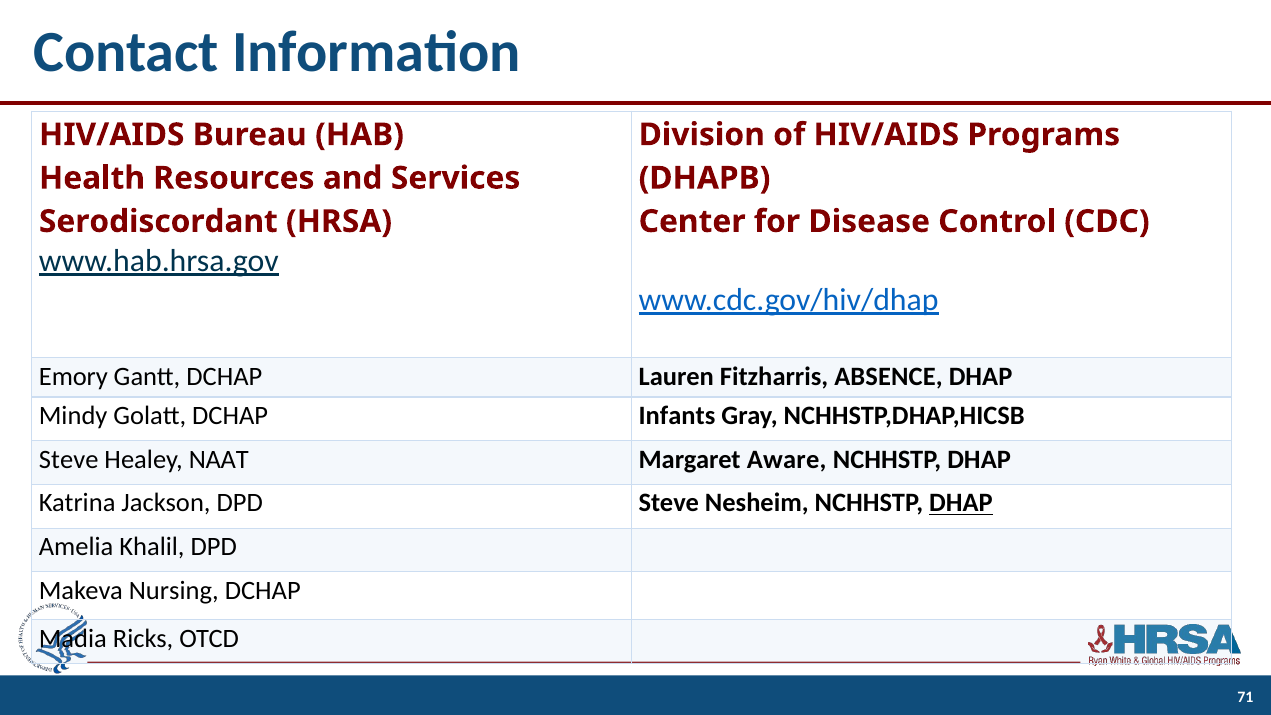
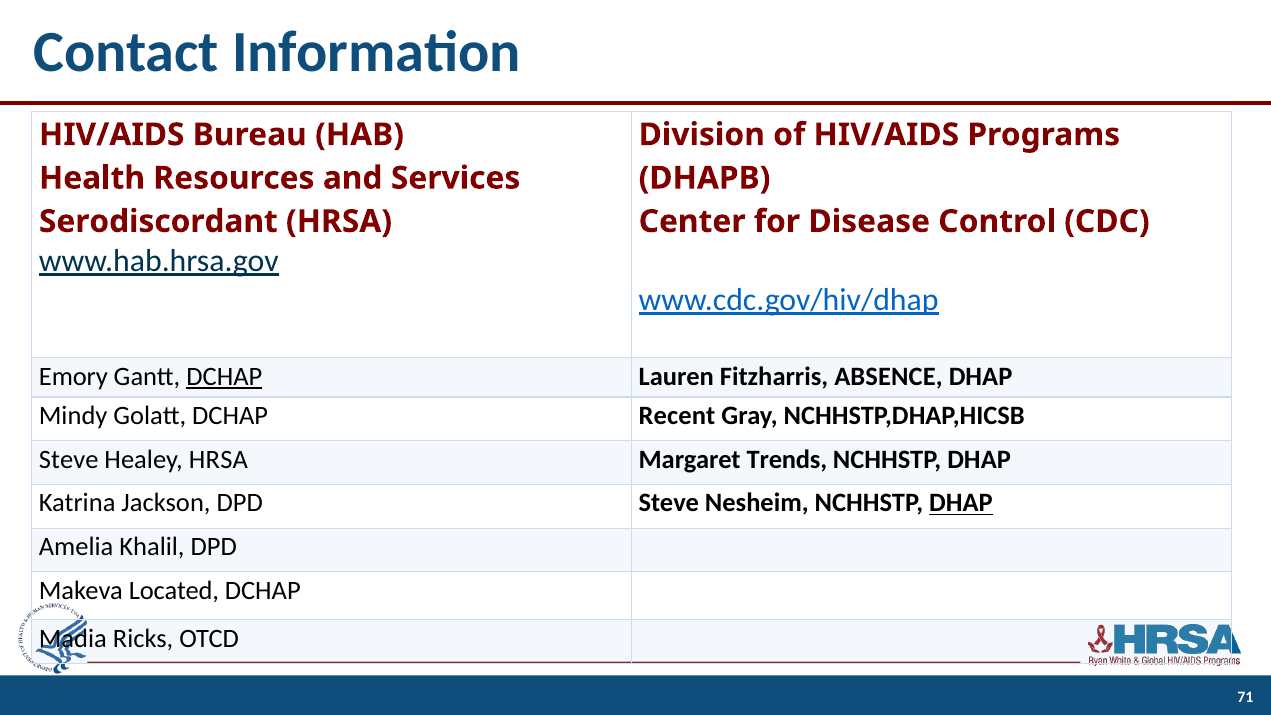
DCHAP underline: none -> present (224, 376)
Infants: Infants -> Recent (677, 416)
Healey NAAT: NAAT -> HRSA (218, 459)
Aware: Aware -> Trends (787, 459)
Nursing: Nursing -> Located (174, 591)
